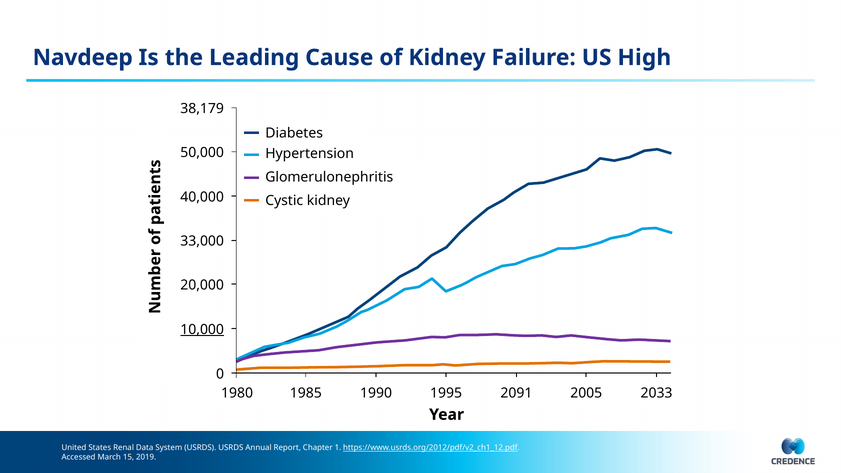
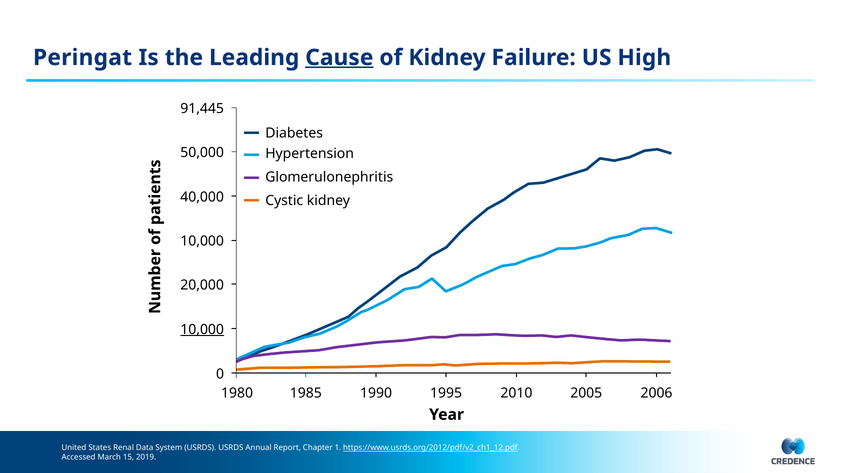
Navdeep: Navdeep -> Peringat (82, 58)
Cause underline: none -> present (339, 58)
38,179: 38,179 -> 91,445 (202, 109)
33,000: 33,000 -> 10,000 (202, 241)
2091: 2091 -> 2010 (516, 393)
2033: 2033 -> 2006 (657, 393)
